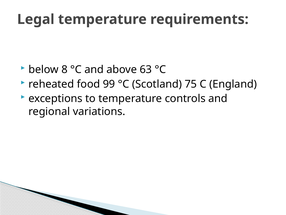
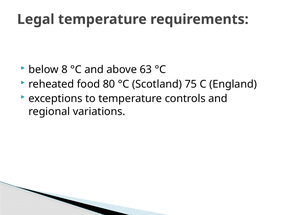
99: 99 -> 80 (109, 84)
